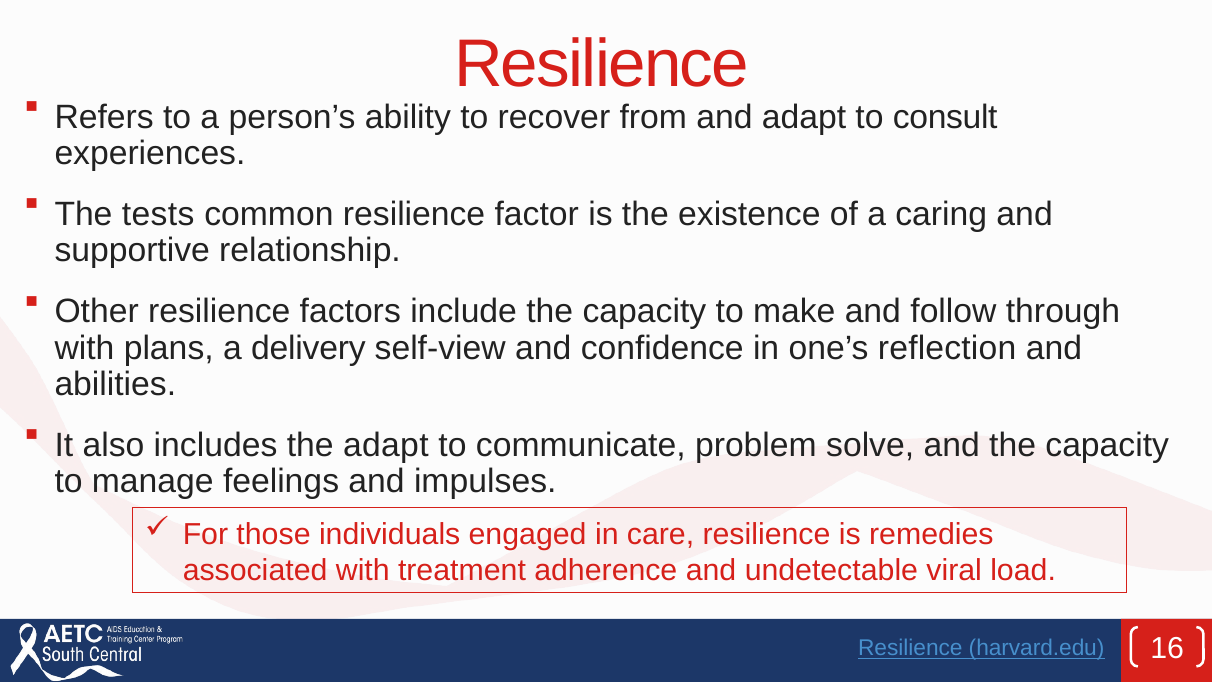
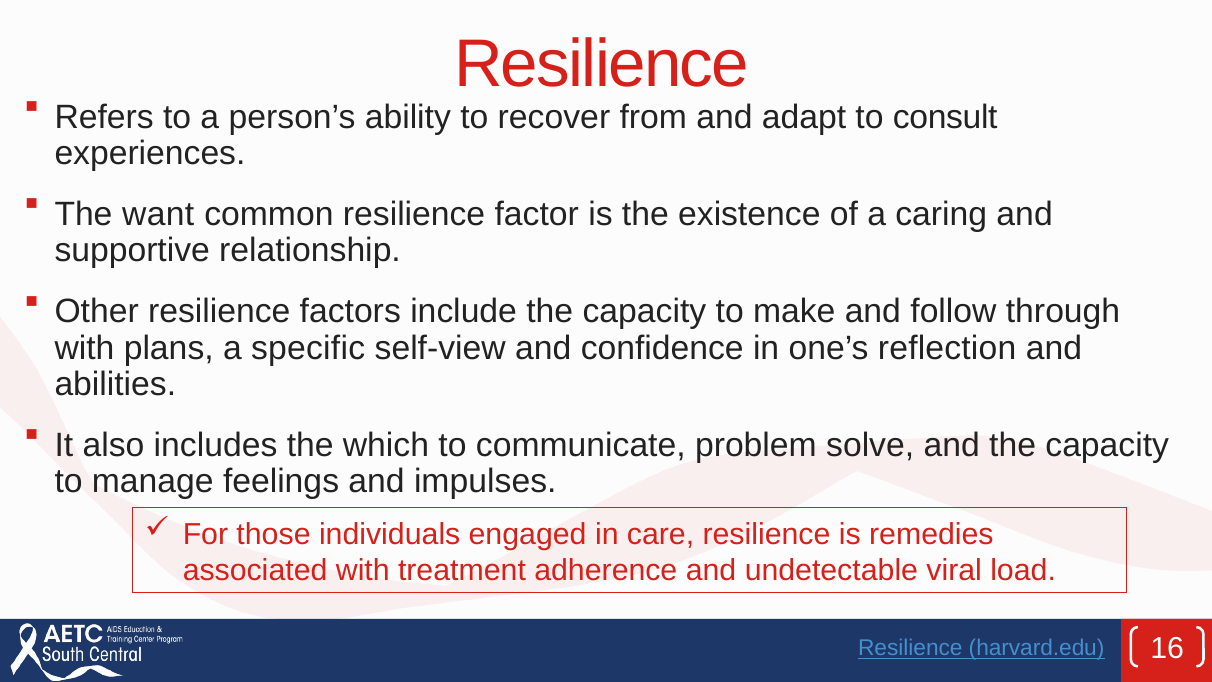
tests: tests -> want (158, 214)
delivery: delivery -> specific (308, 348)
the adapt: adapt -> which (386, 445)
